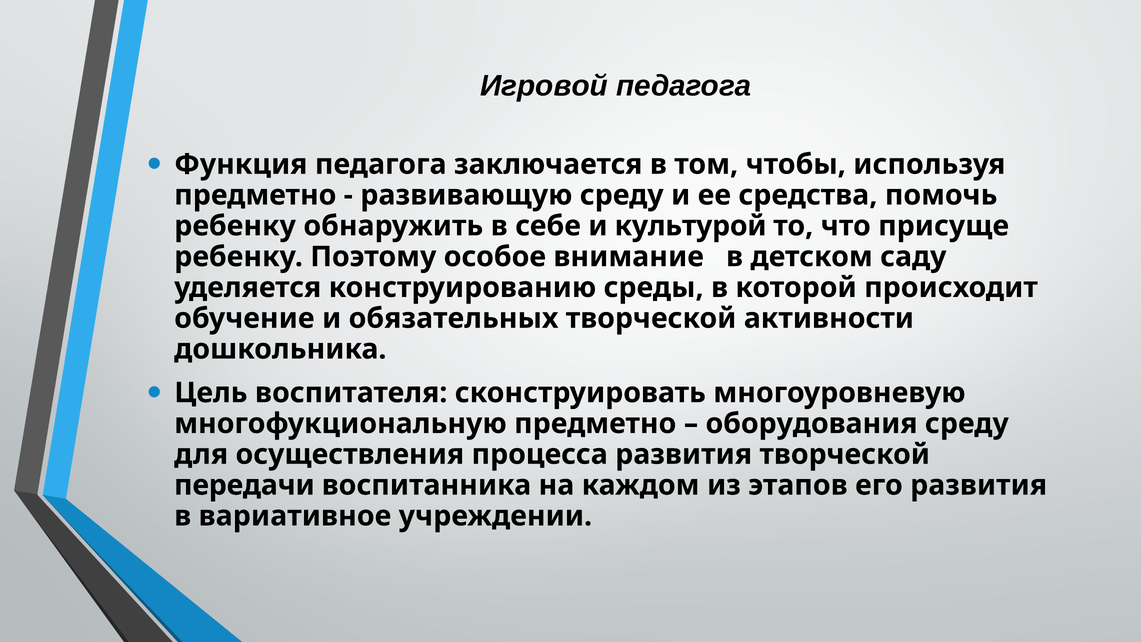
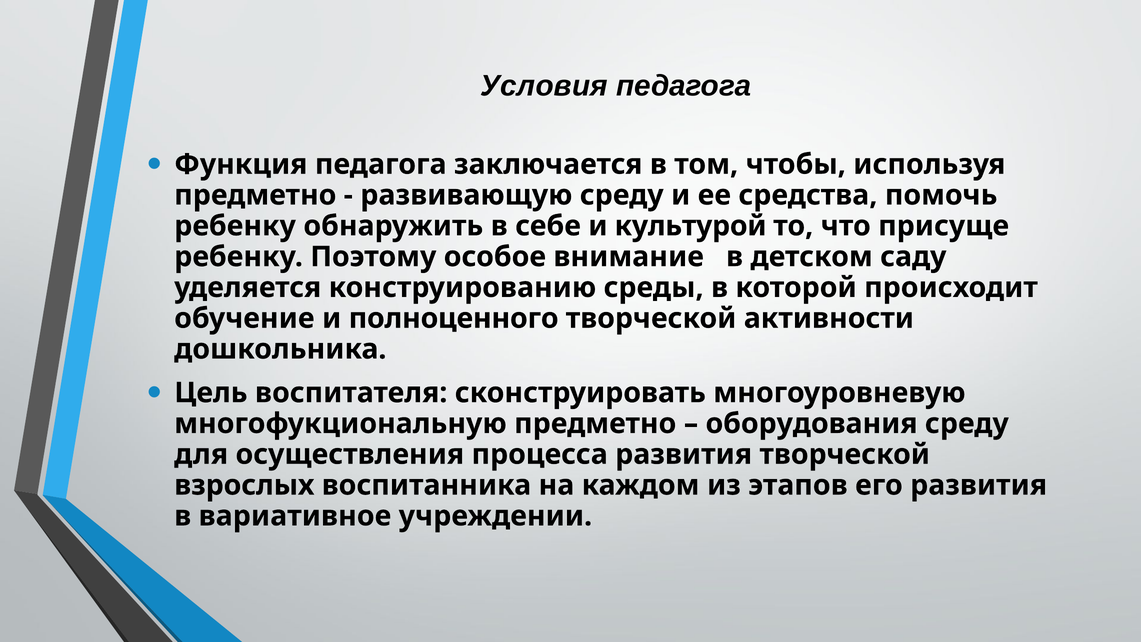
Игровой: Игровой -> Условия (544, 86)
обязательных: обязательных -> полноценного (454, 318)
передачи: передачи -> взрослых (244, 485)
